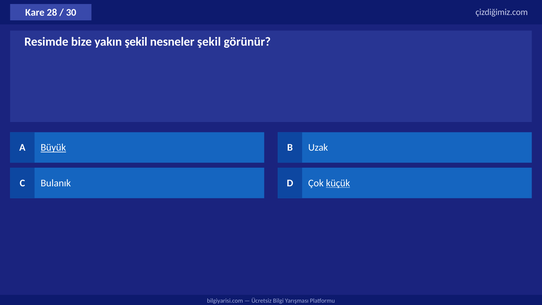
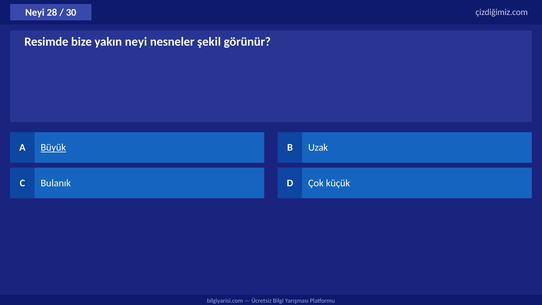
Kare: Kare -> Neyi (35, 12)
yakın şekil: şekil -> neyi (136, 42)
küçük underline: present -> none (338, 183)
